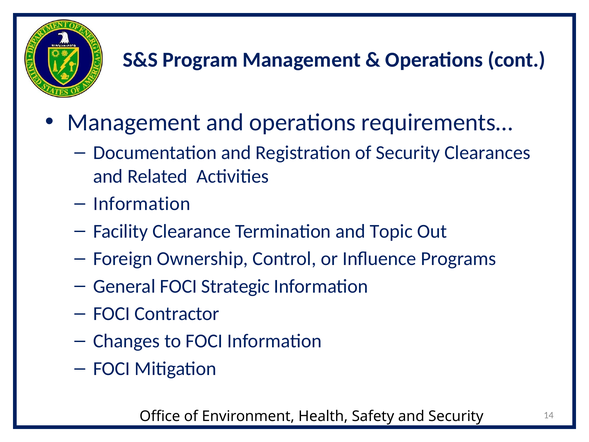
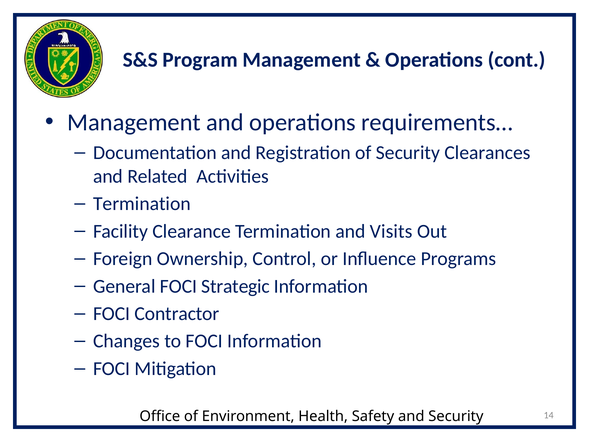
Information: Information -> Termination (142, 204)
Topic: Topic -> Visits (391, 231)
